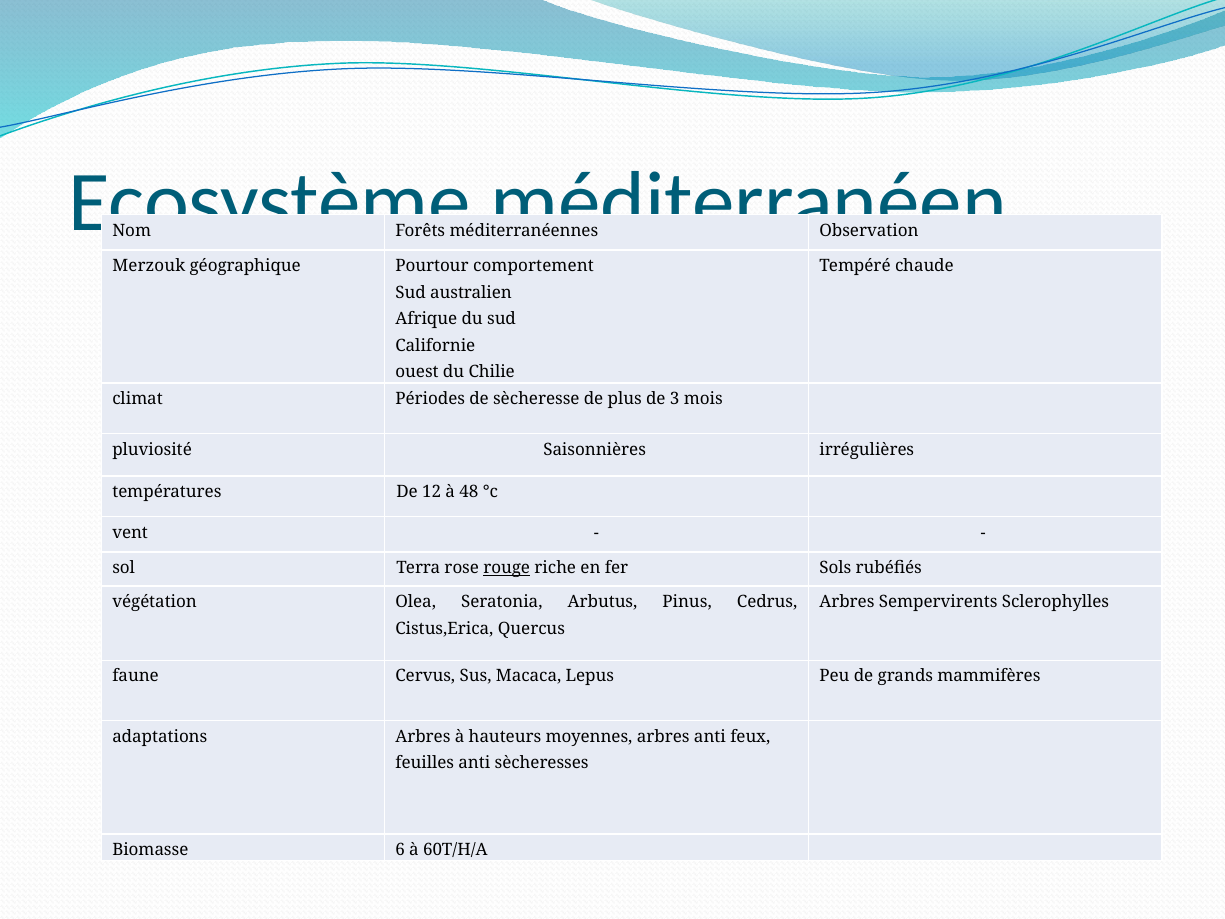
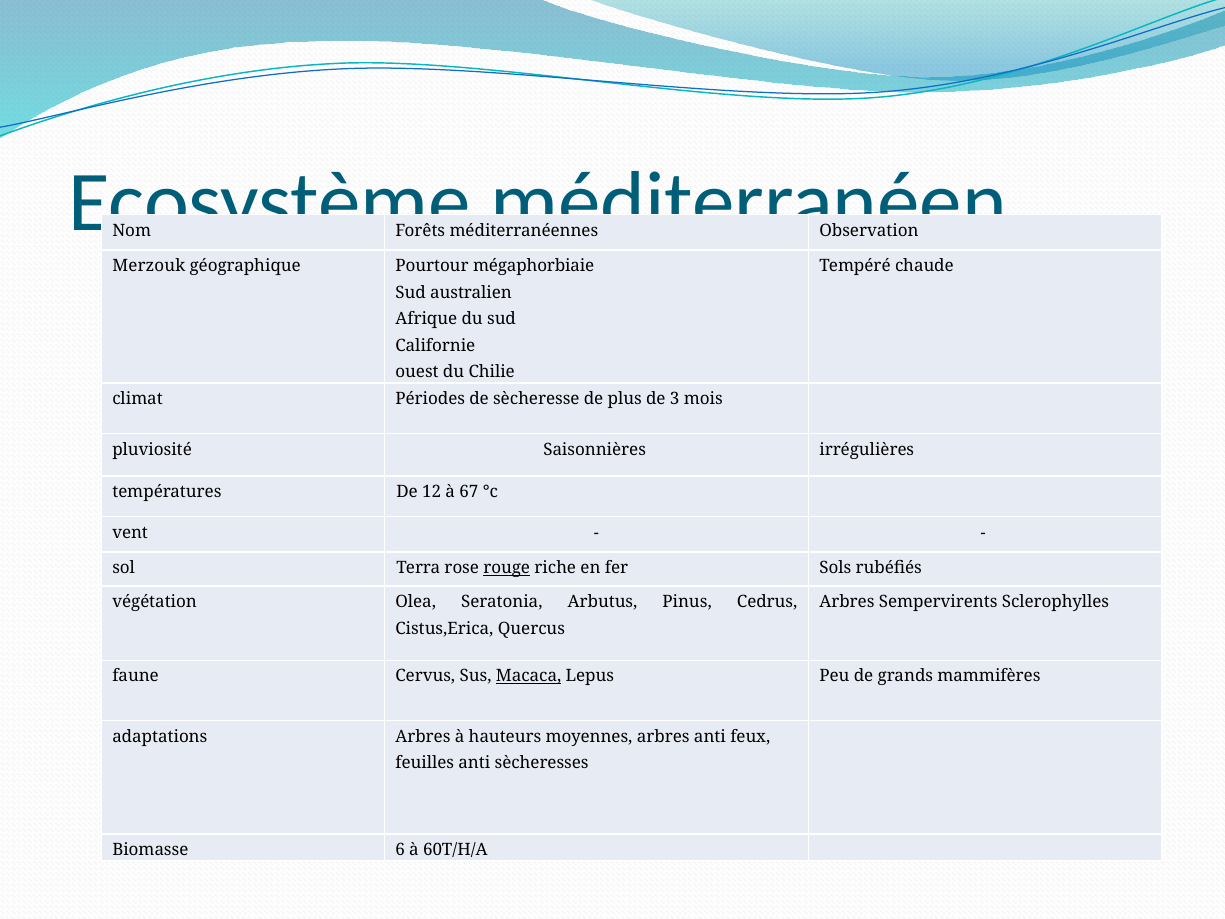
comportement: comportement -> mégaphorbiaie (534, 266)
48: 48 -> 67 (469, 492)
Macaca underline: none -> present (529, 676)
